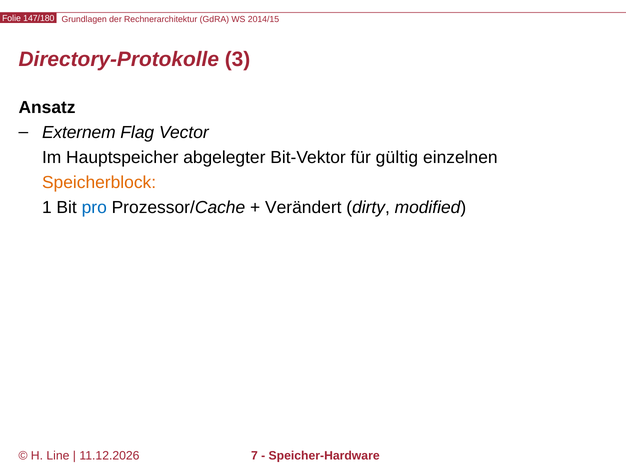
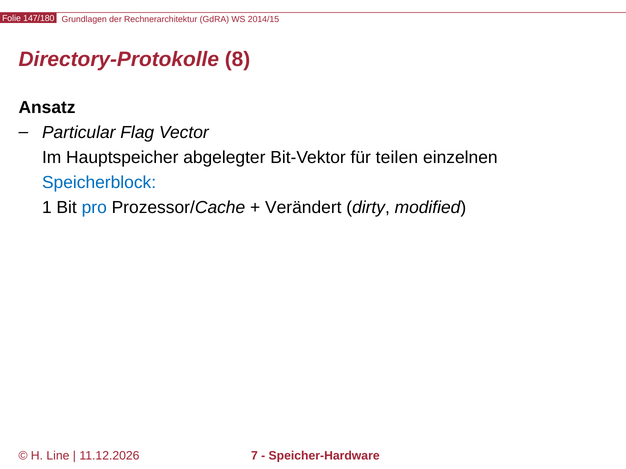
3: 3 -> 8 (238, 59)
Externem: Externem -> Particular (79, 133)
gültig: gültig -> teilen (397, 158)
Speicherblock colour: orange -> blue (99, 183)
